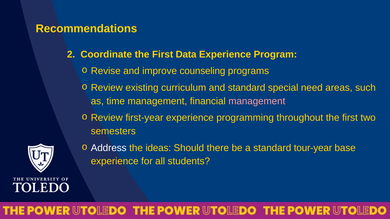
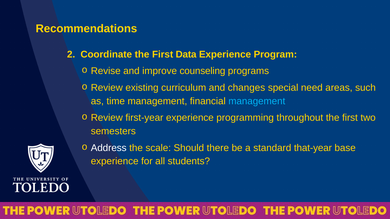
and standard: standard -> changes (247, 88)
management colour: pink -> light blue (257, 101)
ideas: ideas -> scale (158, 148)
tour-year: tour-year -> that-year (313, 148)
